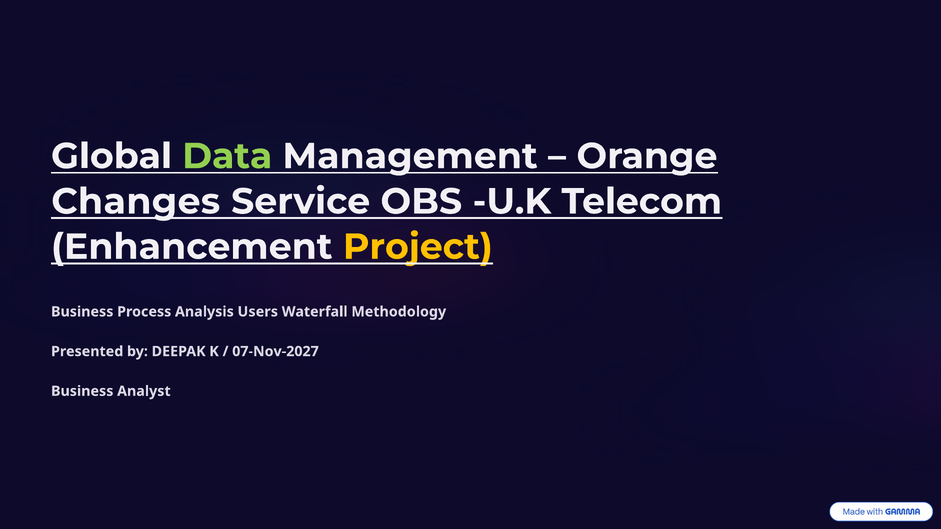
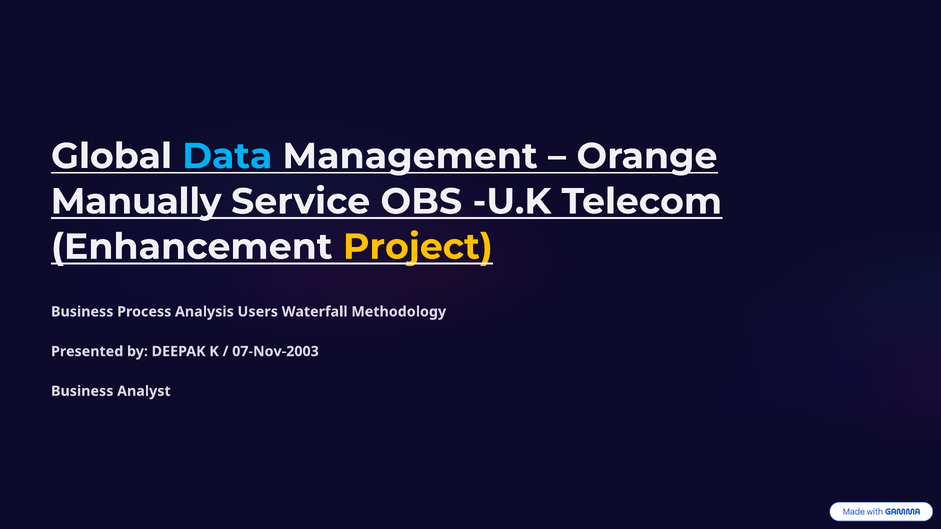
Data colour: light green -> light blue (227, 156)
Changes: Changes -> Manually (136, 202)
07-Nov-2027: 07-Nov-2027 -> 07-Nov-2003 (276, 352)
